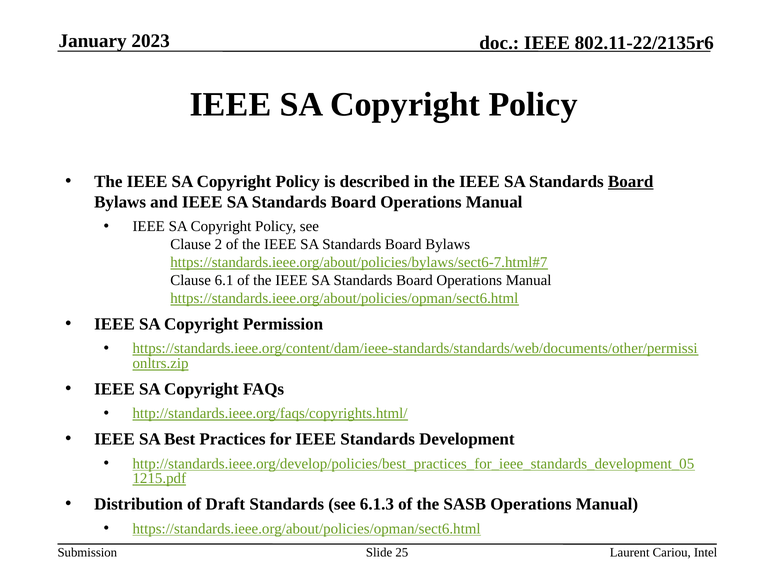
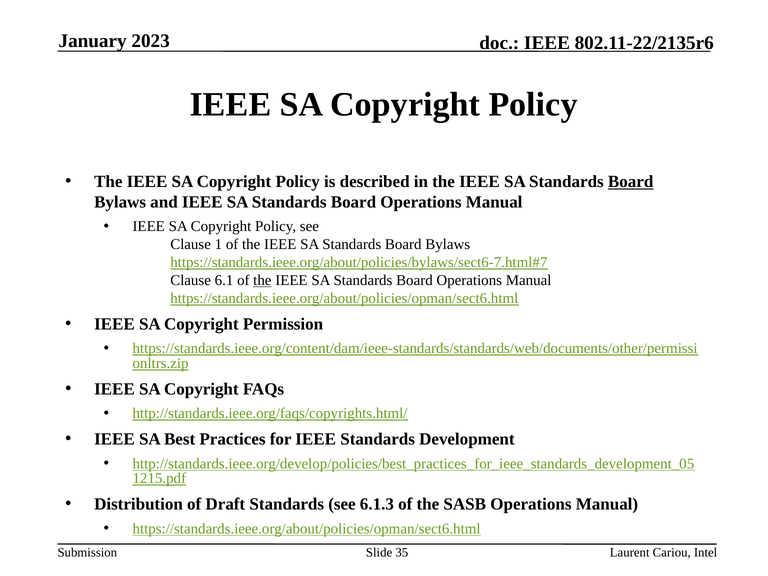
2: 2 -> 1 (218, 244)
the underline: none -> present (262, 280)
25: 25 -> 35 (402, 552)
